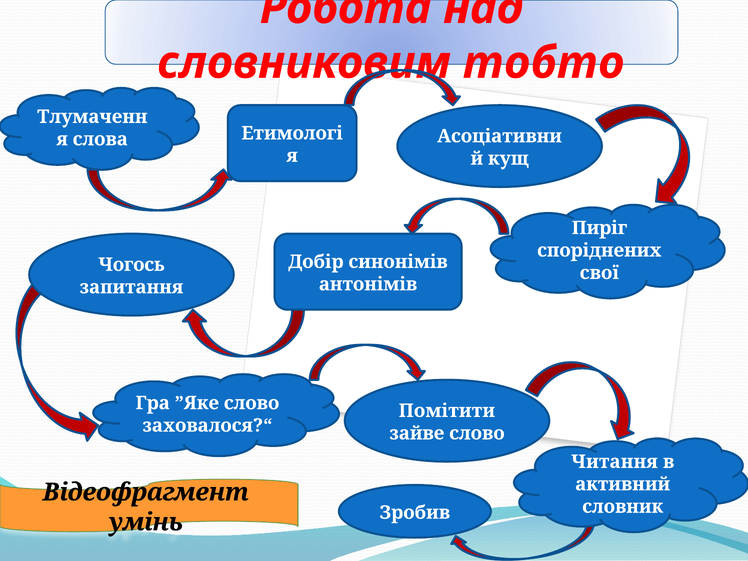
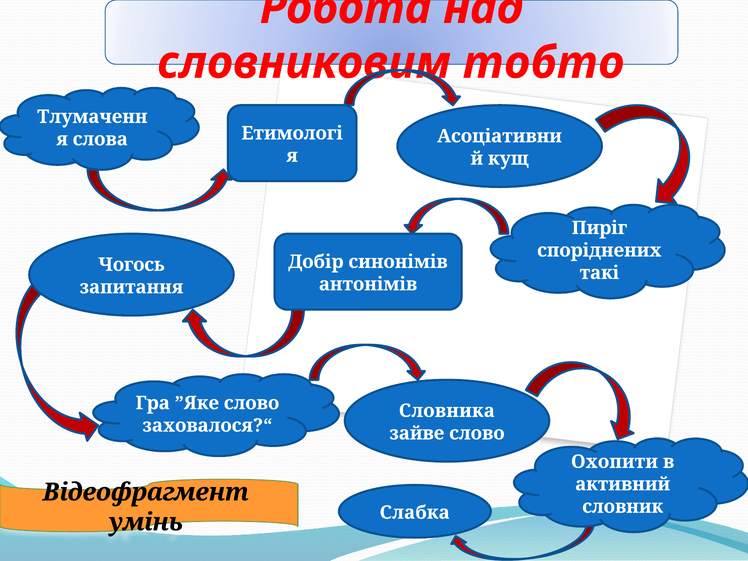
свої: свої -> такі (599, 273)
Помітити: Помітити -> Словника (447, 411)
Читання: Читання -> Охопити (615, 462)
Зробив: Зробив -> Слабка (415, 513)
